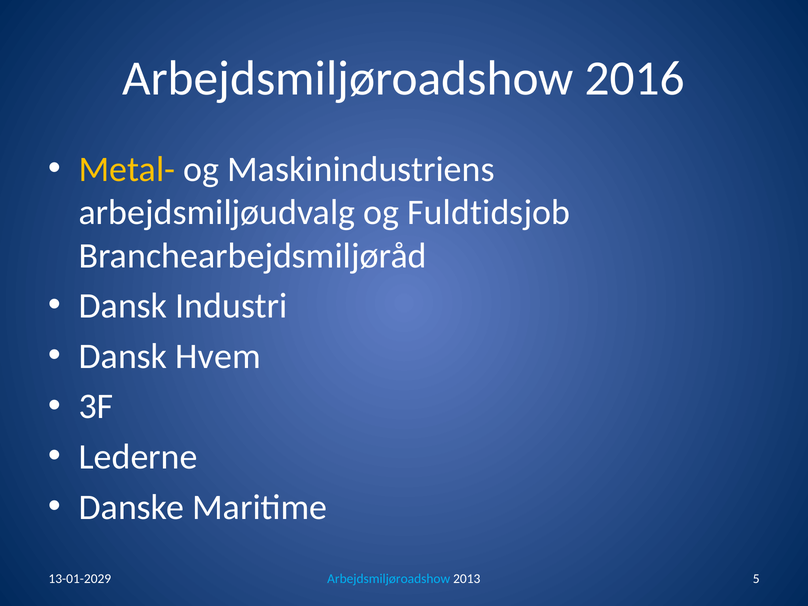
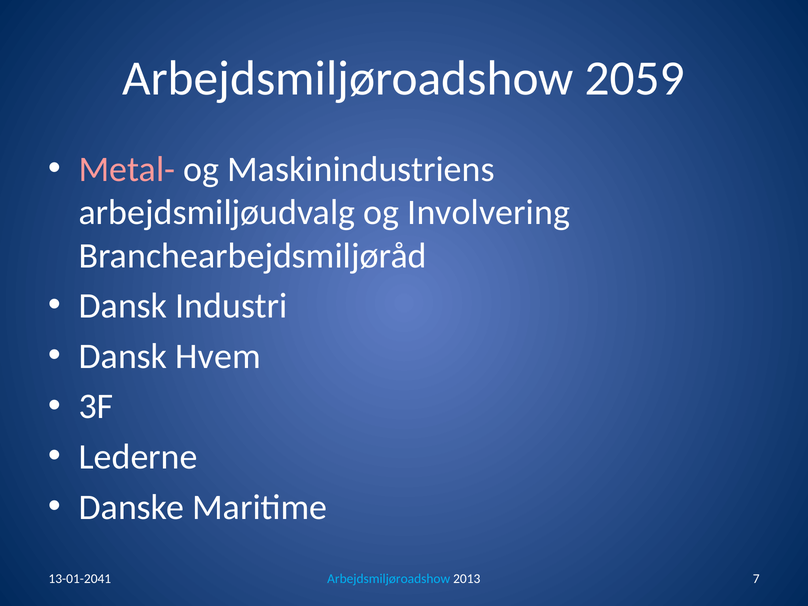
2016: 2016 -> 2059 (635, 78)
Metal- colour: yellow -> pink (127, 170)
Fuldtidsjob: Fuldtidsjob -> Involvering (489, 213)
5: 5 -> 7 (756, 579)
13-01-2029: 13-01-2029 -> 13-01-2041 (80, 579)
